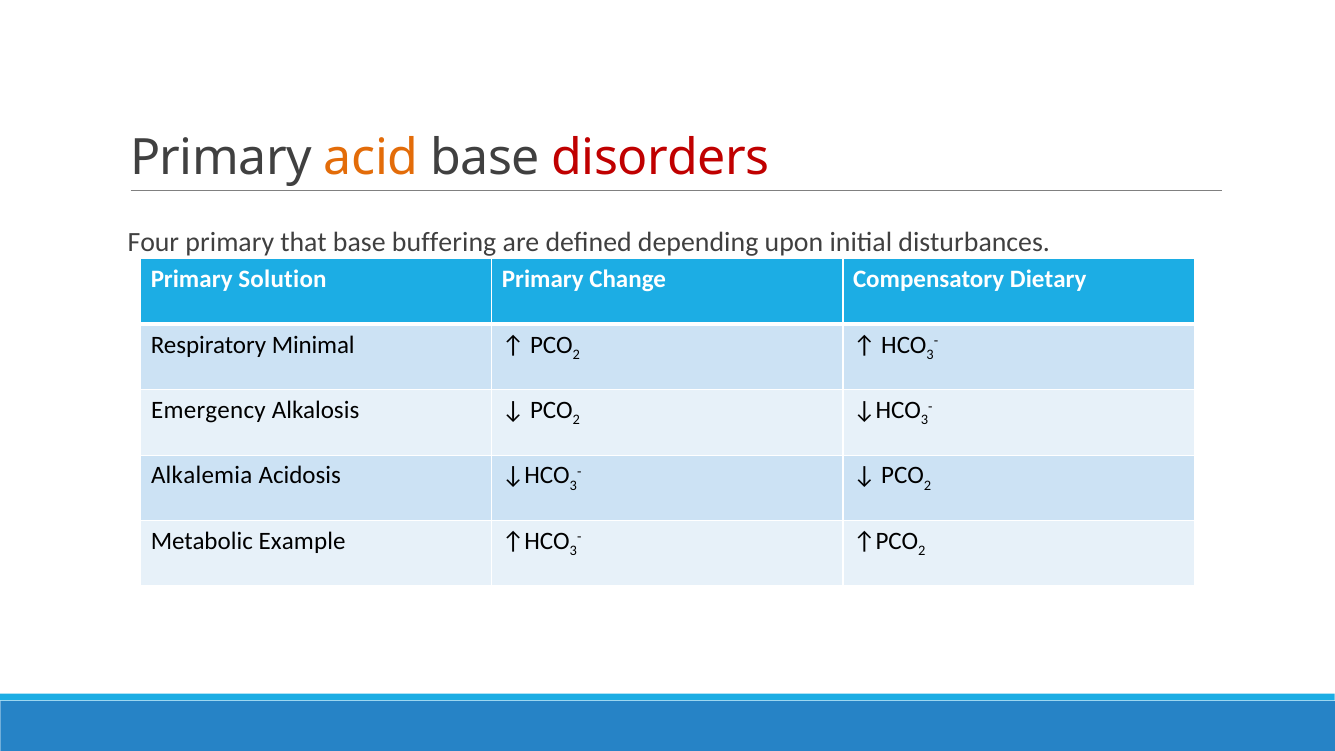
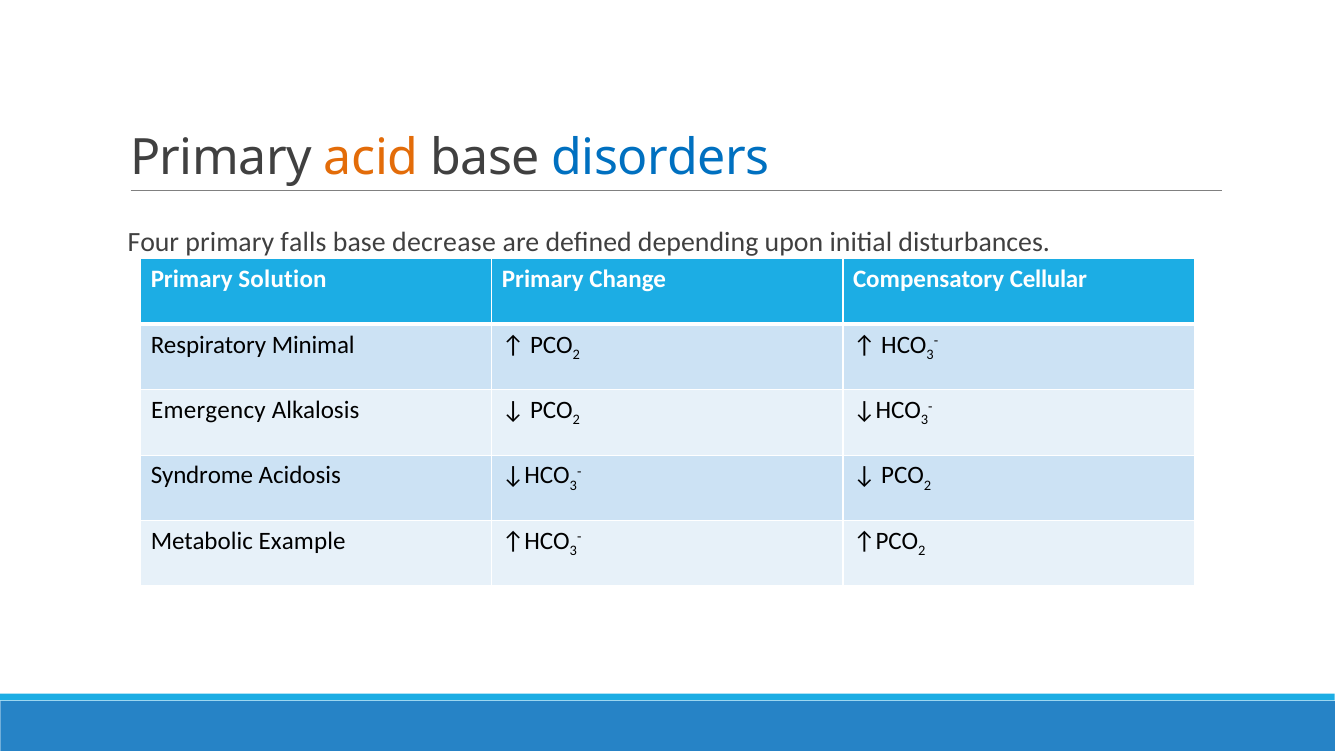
disorders colour: red -> blue (661, 158)
that: that -> falls (303, 243)
buffering: buffering -> decrease (444, 243)
Dietary: Dietary -> Cellular (1048, 279)
Alkalemia: Alkalemia -> Syndrome (202, 476)
